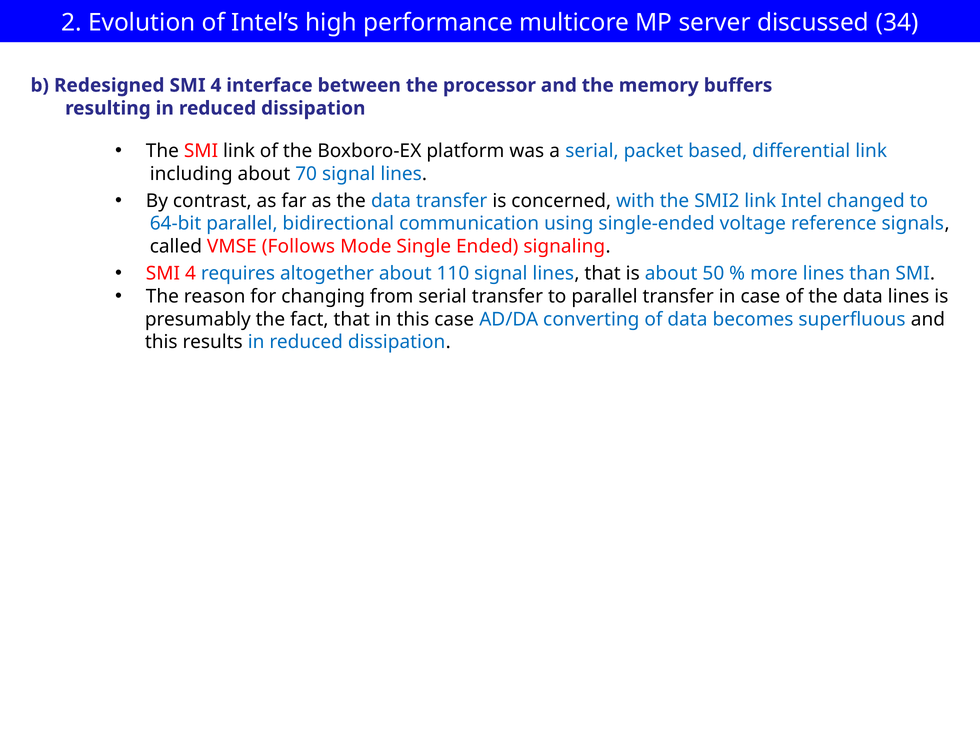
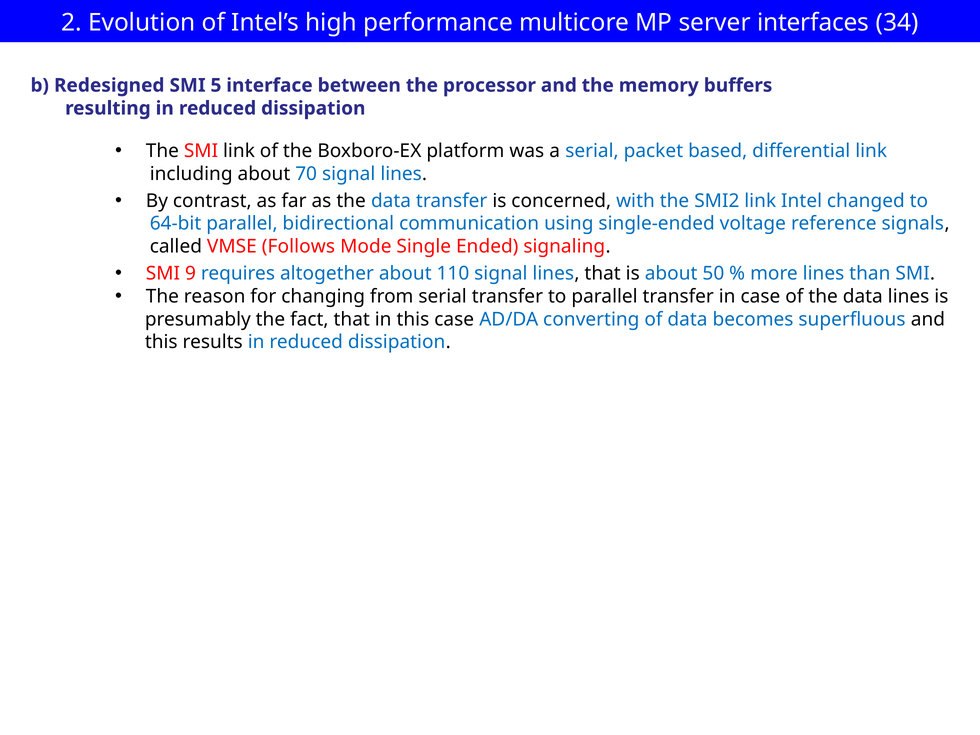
discussed: discussed -> interfaces (813, 23)
Redesigned SMI 4: 4 -> 5 (216, 85)
4: 4 -> 9 (190, 274)
